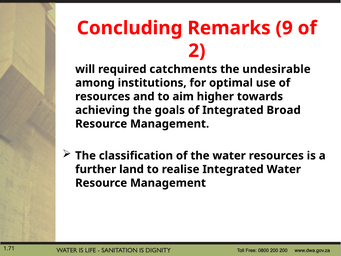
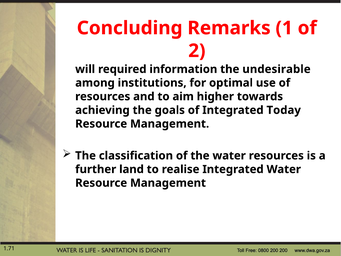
9: 9 -> 1 (284, 28)
catchments: catchments -> information (183, 69)
Broad: Broad -> Today (284, 110)
